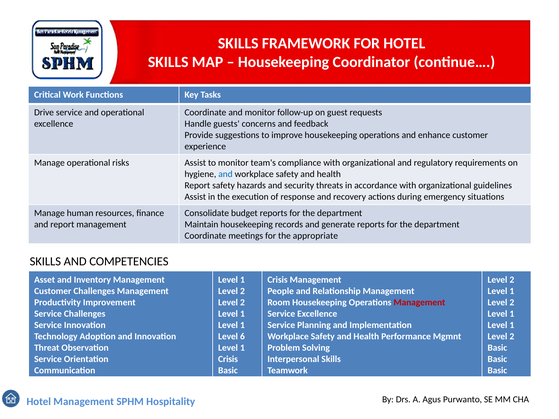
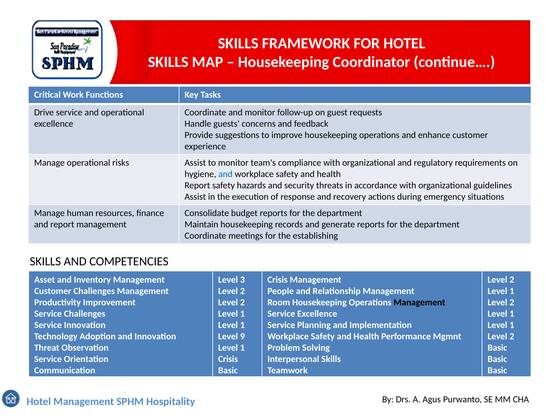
appropriate: appropriate -> establishing (315, 236)
1: 1 -> 3 (242, 280)
Management colour: red -> black (419, 303)
6: 6 -> 9 (242, 337)
